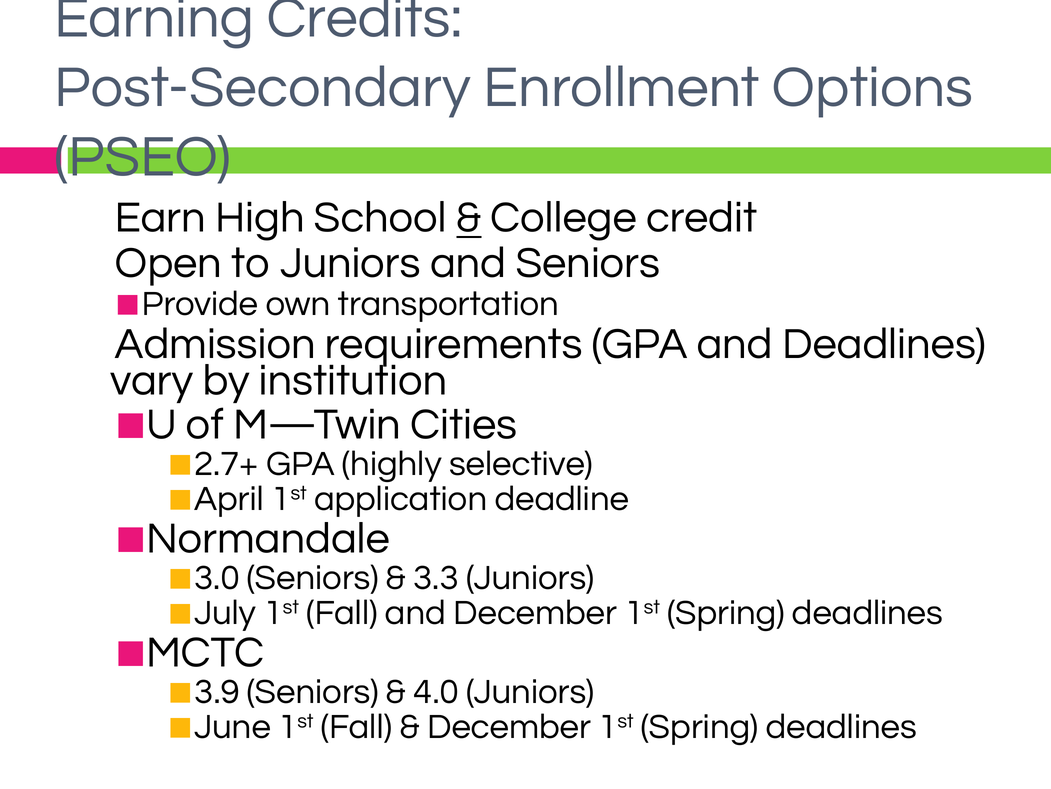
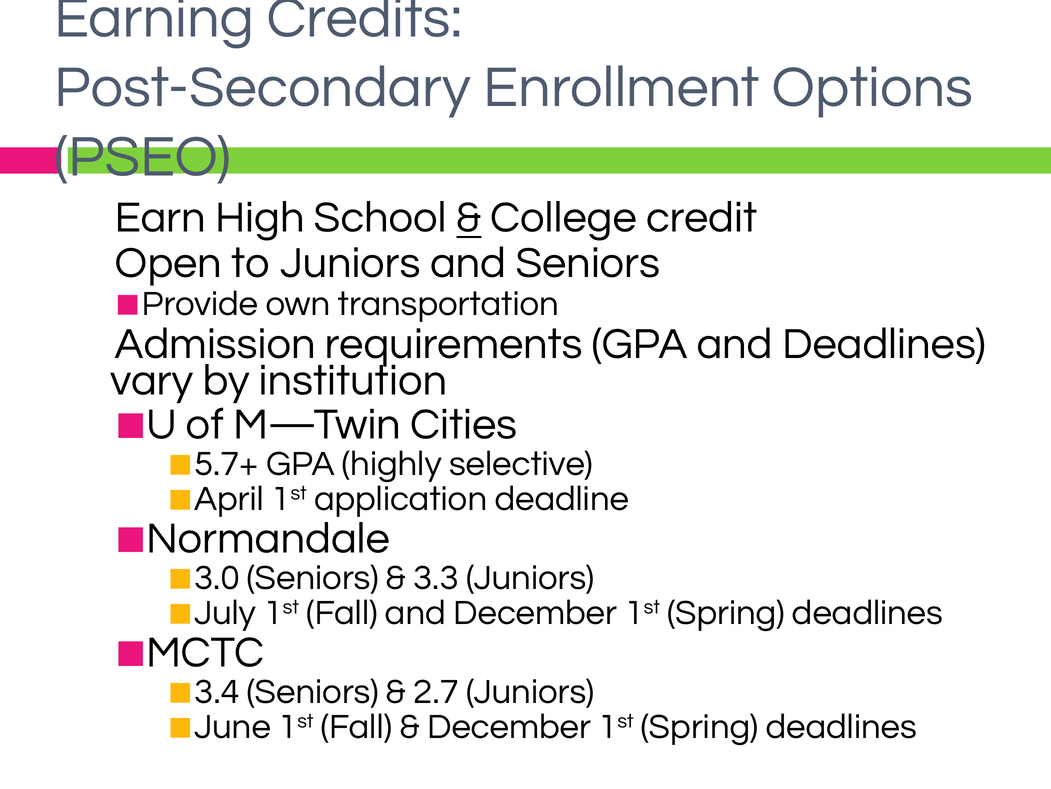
2.7+: 2.7+ -> 5.7+ (227, 463)
3.9: 3.9 -> 3.4 (217, 691)
4.0: 4.0 -> 2.7 (436, 691)
